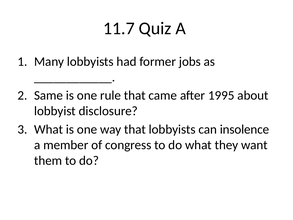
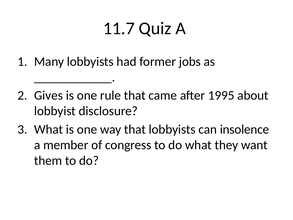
Same: Same -> Gives (48, 95)
